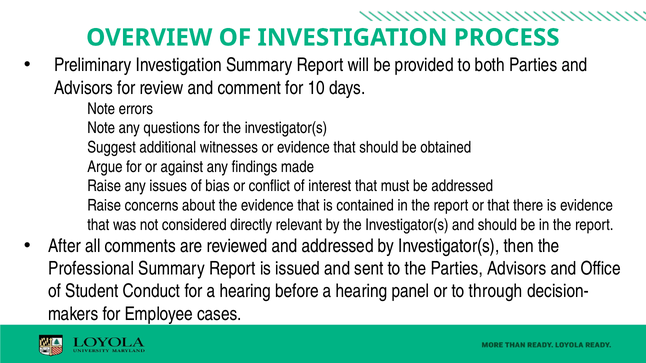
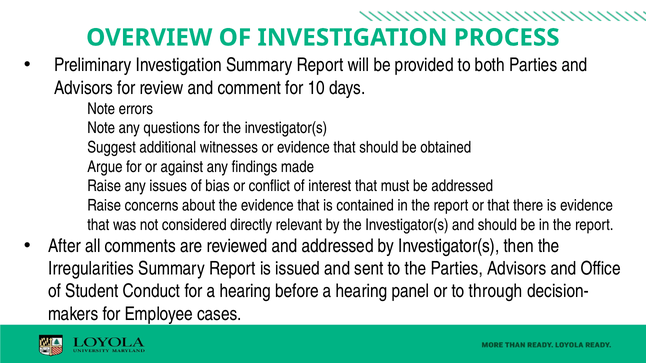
Professional: Professional -> Irregularities (91, 269)
